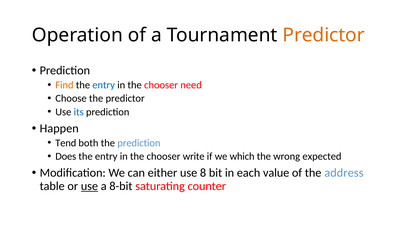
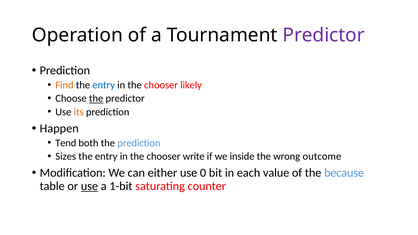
Predictor colour: orange -> purple (324, 35)
need: need -> likely (191, 85)
the underline: none -> present (96, 99)
its colour: blue -> orange (79, 112)
Does: Does -> Sizes (66, 156)
which: which -> inside (242, 156)
expected: expected -> outcome (322, 156)
8: 8 -> 0 (203, 173)
address: address -> because (344, 173)
8-bit: 8-bit -> 1-bit (121, 186)
